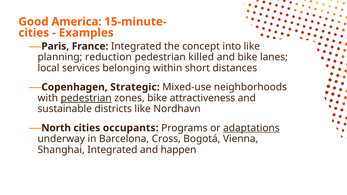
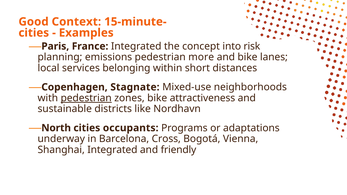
America: America -> Context (76, 22)
into like: like -> risk (252, 46)
reduction: reduction -> emissions (109, 57)
killed: killed -> more (201, 57)
Strategic: Strategic -> Stagnate (135, 87)
adaptations underline: present -> none (251, 128)
happen: happen -> friendly (178, 150)
